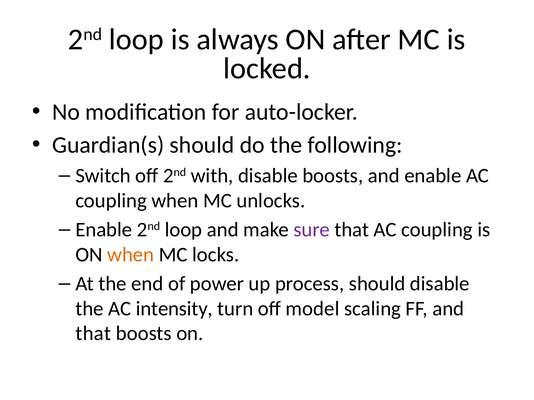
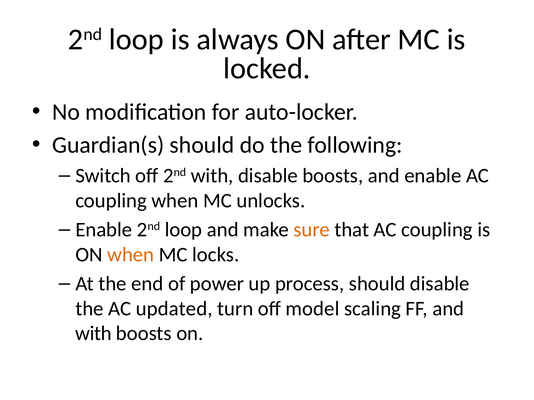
sure colour: purple -> orange (312, 230)
intensity: intensity -> updated (174, 309)
that: that -> with (93, 334)
